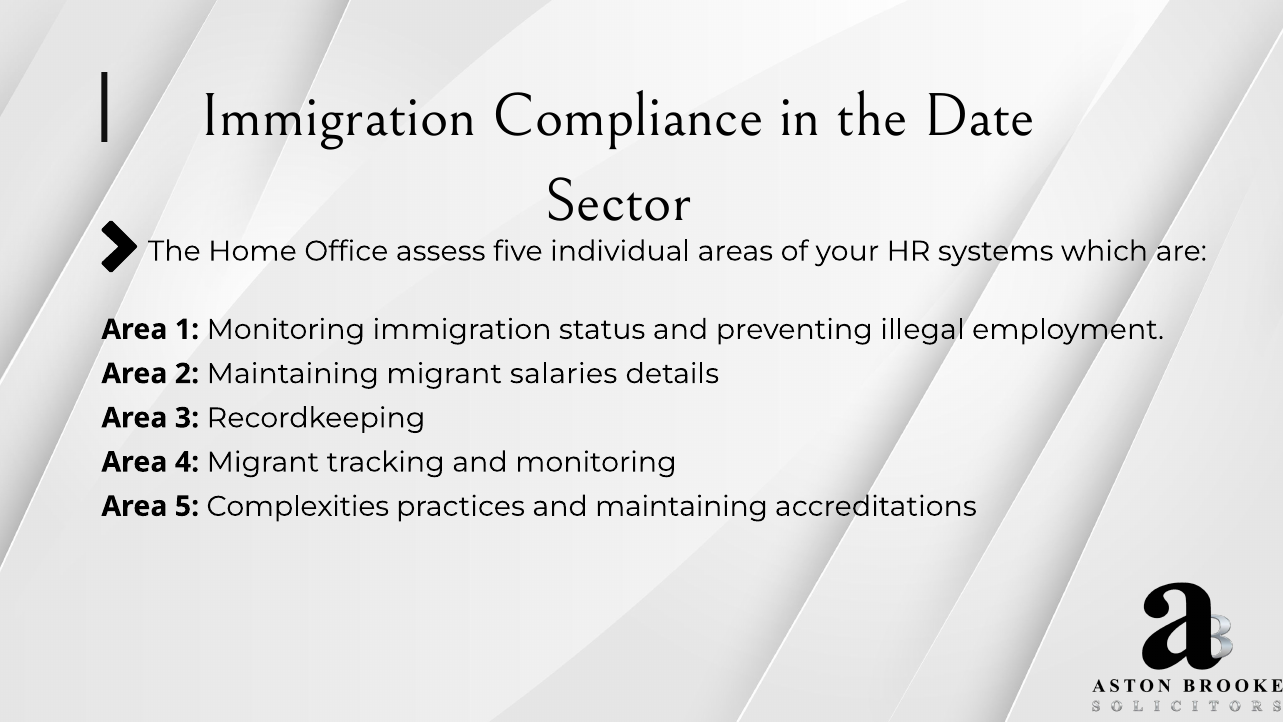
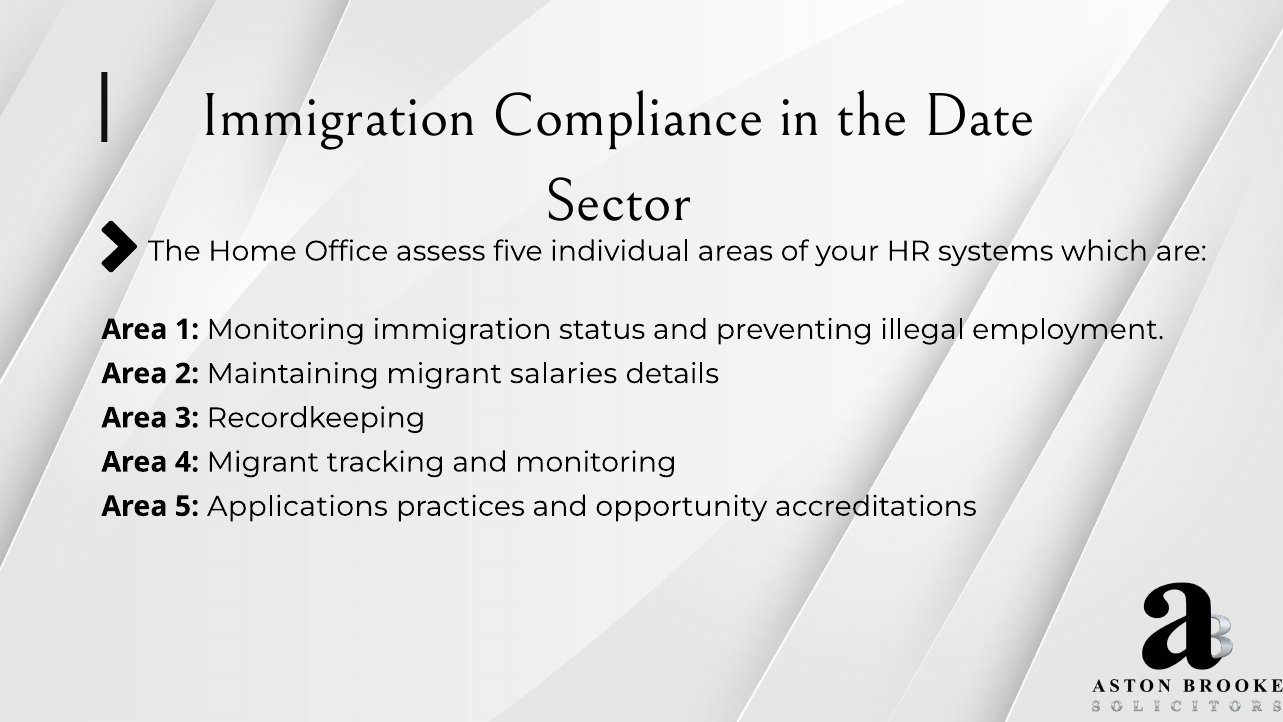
Complexities: Complexities -> Applications (297, 506)
and maintaining: maintaining -> opportunity (681, 506)
